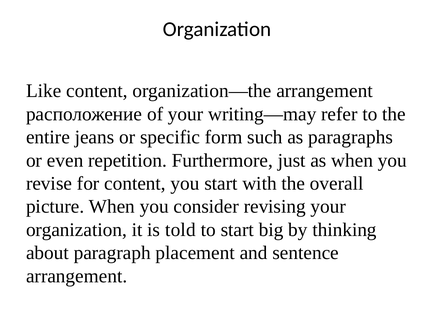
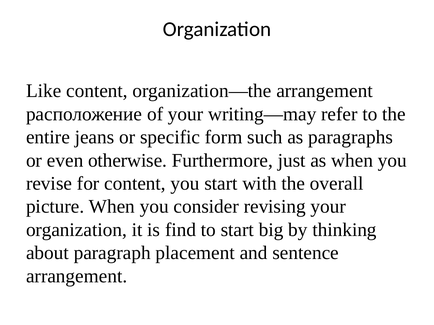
repetition: repetition -> otherwise (128, 161)
told: told -> find (181, 230)
